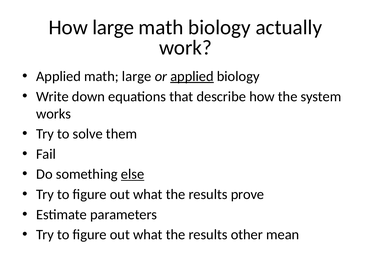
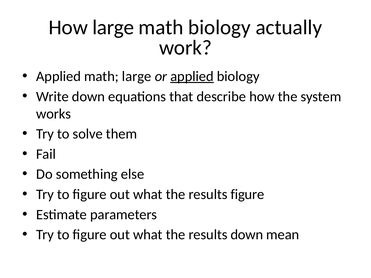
else underline: present -> none (133, 174)
results prove: prove -> figure (247, 195)
results other: other -> down (247, 235)
